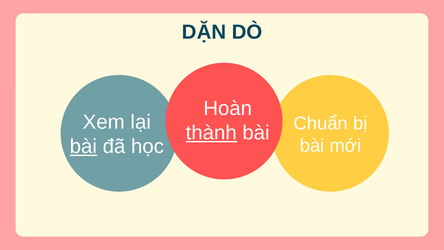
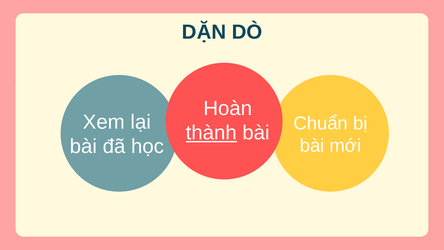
bài underline: present -> none (83, 147)
